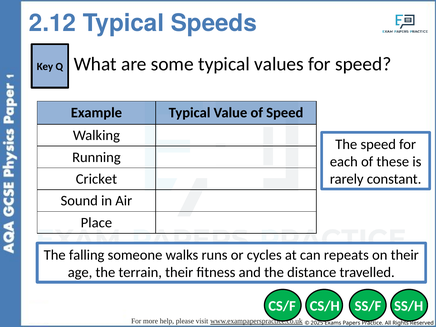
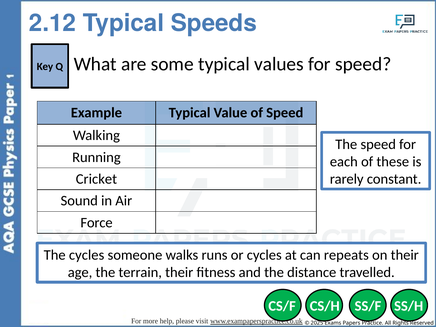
Place: Place -> Force (97, 223)
The falling: falling -> cycles (87, 255)
